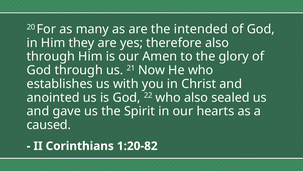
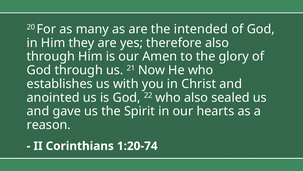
caused: caused -> reason (49, 125)
1:20-82: 1:20-82 -> 1:20-74 (137, 146)
